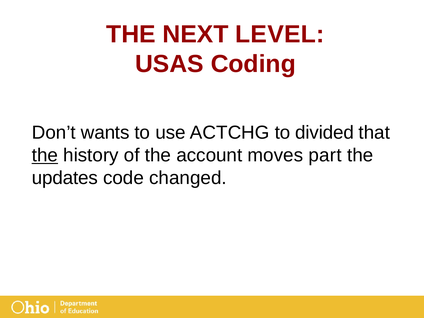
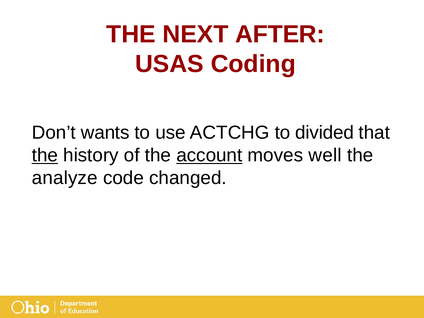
LEVEL: LEVEL -> AFTER (280, 34)
account underline: none -> present (209, 155)
part: part -> well (325, 155)
updates: updates -> analyze (65, 178)
